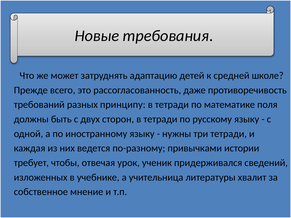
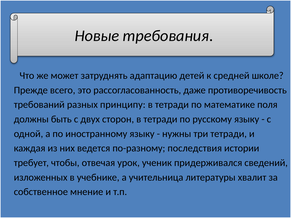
привычками: привычками -> последствия (195, 148)
